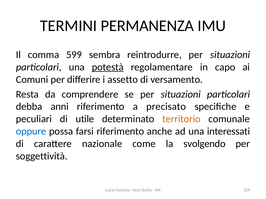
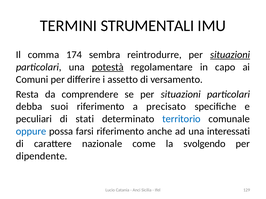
PERMANENZA: PERMANENZA -> STRUMENTALI (147, 26)
599: 599 -> 174 (74, 55)
situazioni underline: none -> present (230, 55)
anni: anni -> suoi (60, 107)
utile: utile -> stati (85, 119)
territorio colour: orange -> blue (181, 119)
soggettività: soggettività -> dipendente (42, 157)
